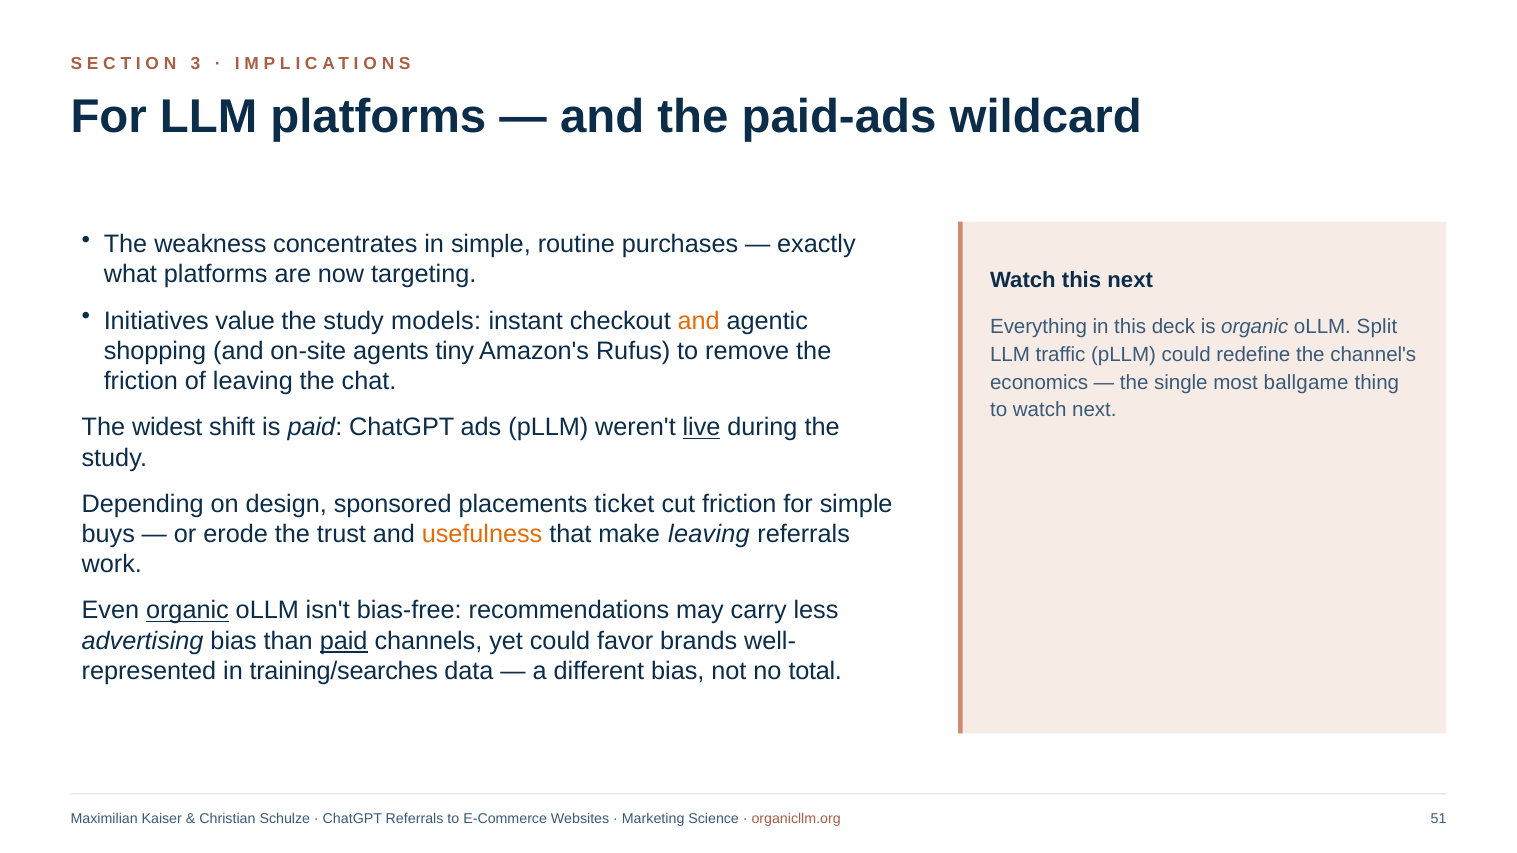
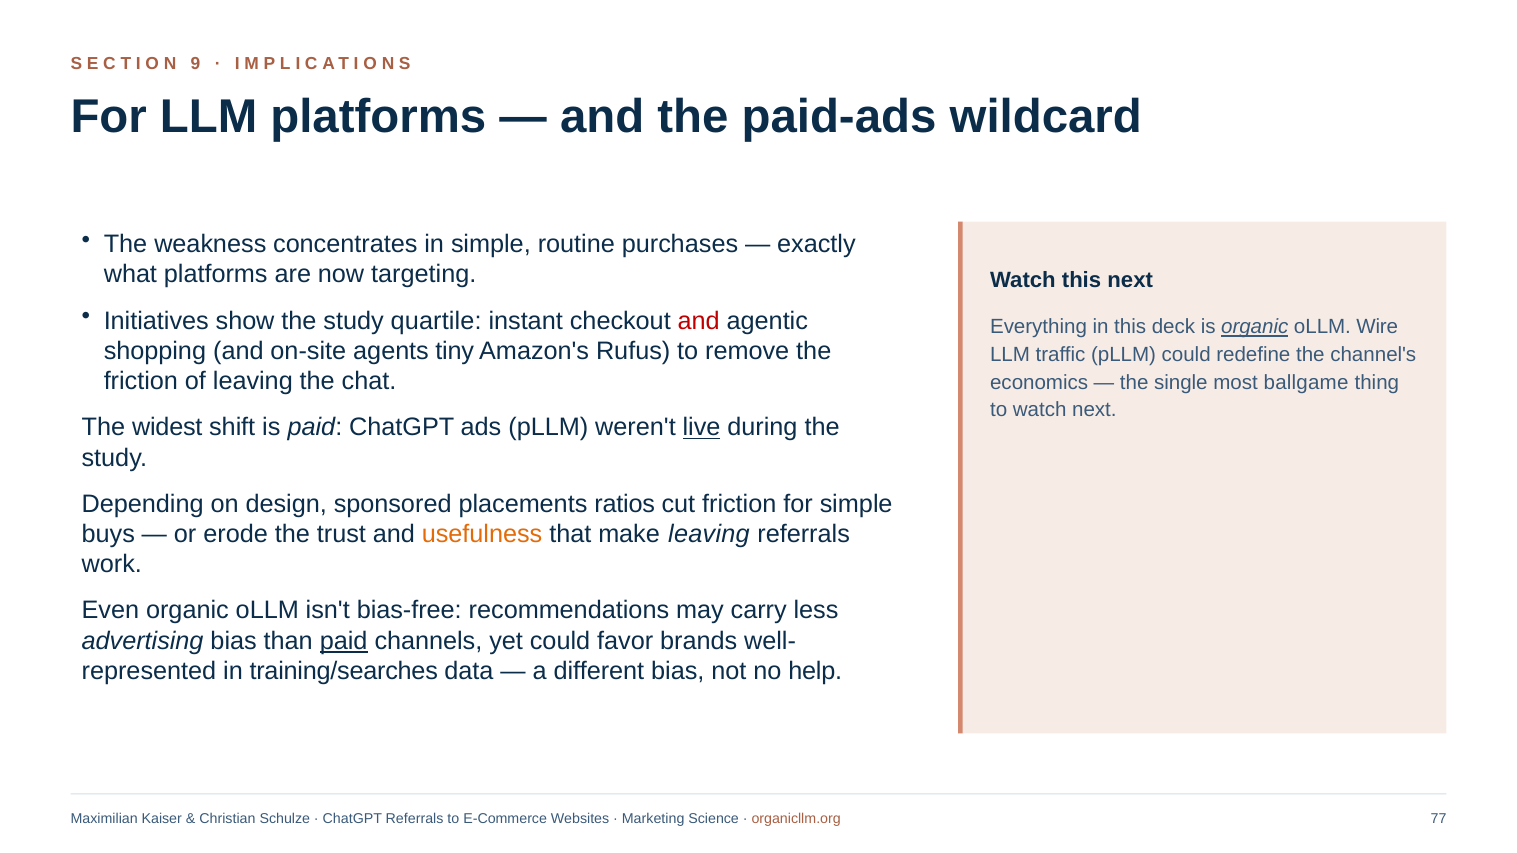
3: 3 -> 9 (196, 64)
value: value -> show (245, 321)
models: models -> quartile (436, 321)
and colour: orange -> red (699, 321)
organic underline: none -> present (1255, 327)
Split: Split -> Wire (1377, 327)
ticket: ticket -> ratios (625, 504)
organic underline: present -> none (187, 611)
total: total -> help (815, 672)
51: 51 -> 77 (1439, 819)
